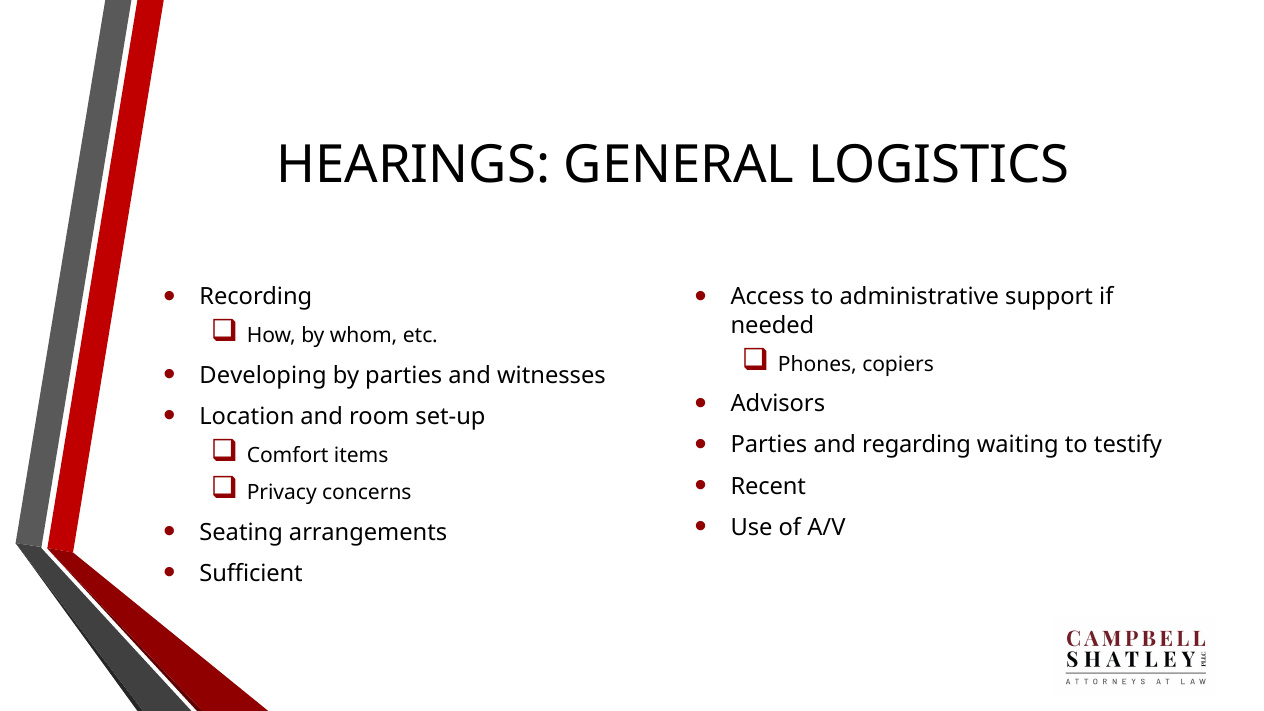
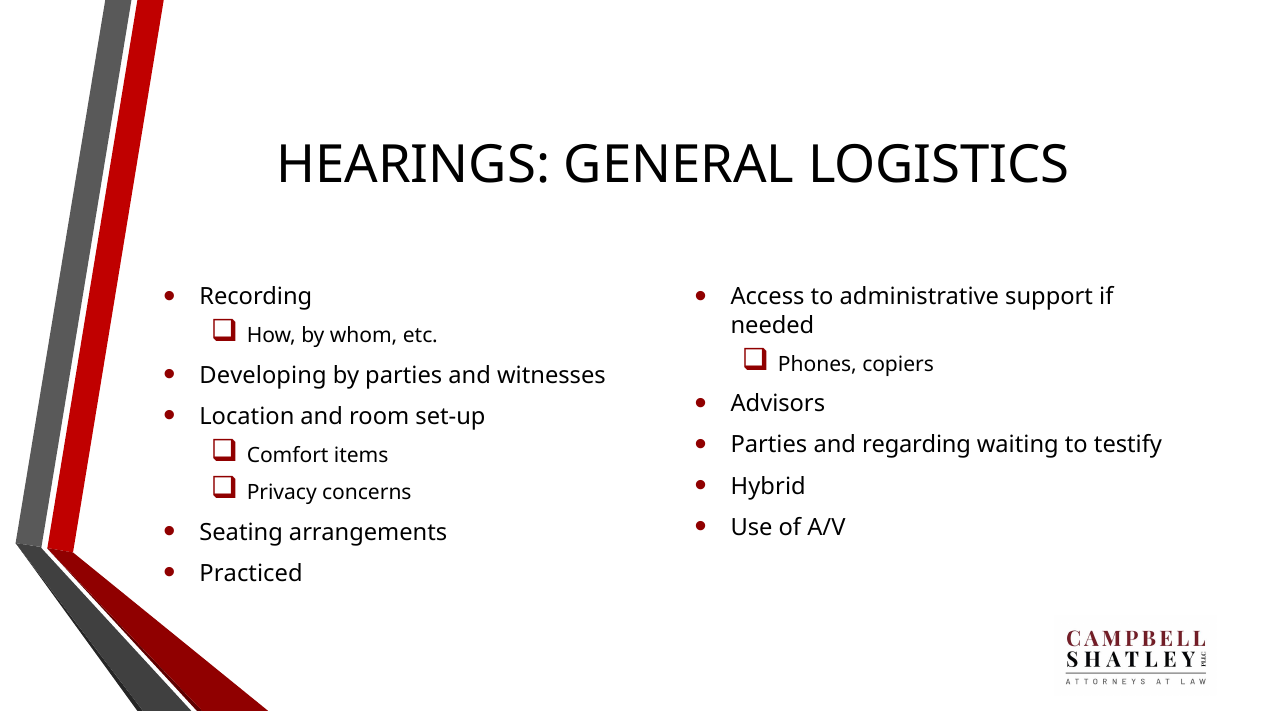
Recent: Recent -> Hybrid (768, 486)
Sufficient: Sufficient -> Practiced (251, 574)
